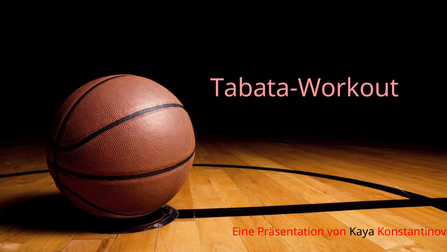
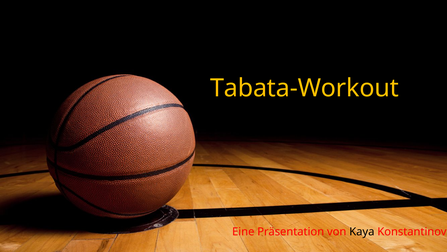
Tabata-Workout colour: pink -> yellow (304, 88)
